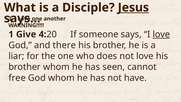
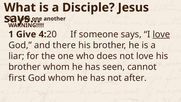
Jesus underline: present -> none (133, 8)
free: free -> first (17, 78)
have: have -> after (135, 78)
